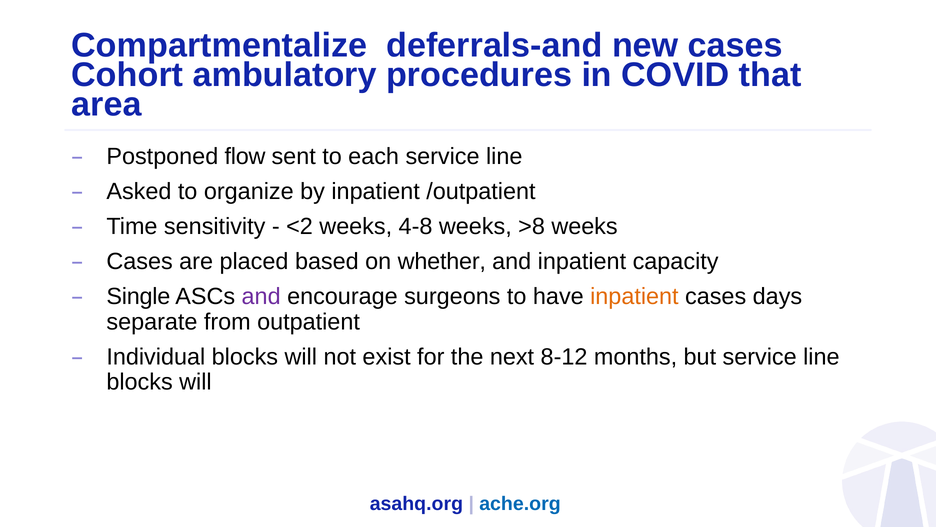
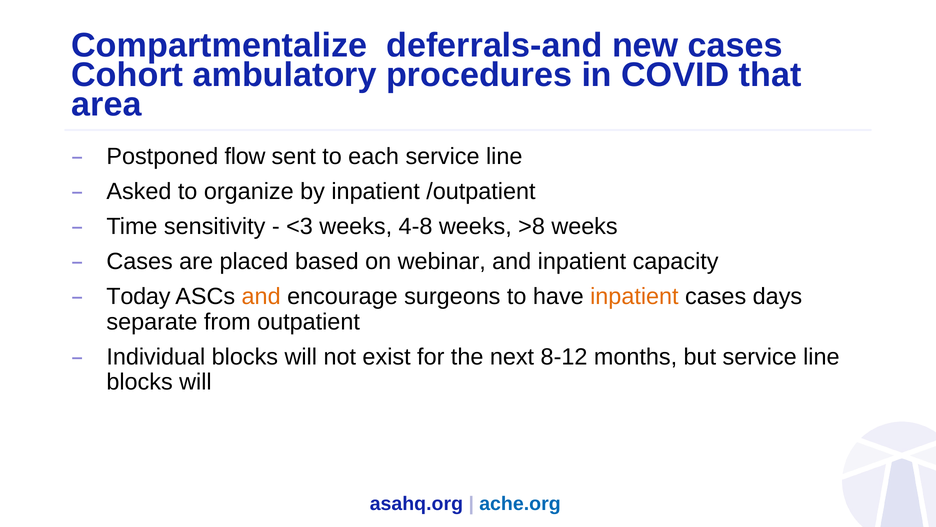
<2: <2 -> <3 (300, 226)
whether: whether -> webinar (442, 261)
Single: Single -> Today (138, 296)
and colour: purple -> orange (261, 296)
